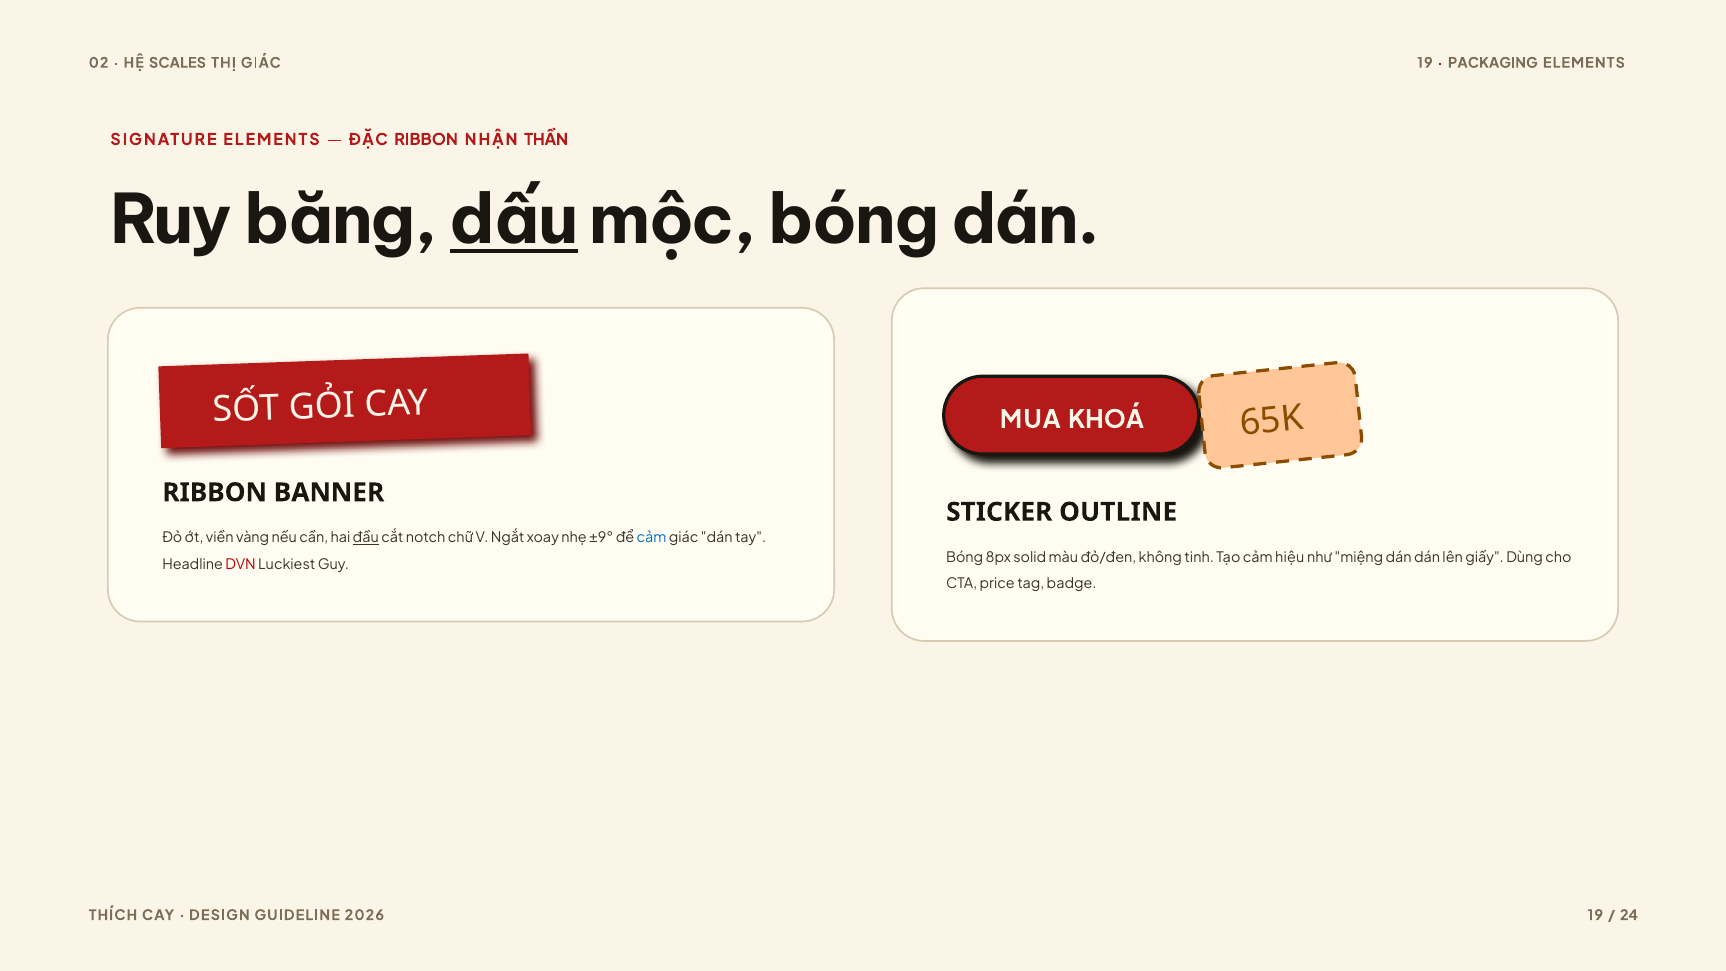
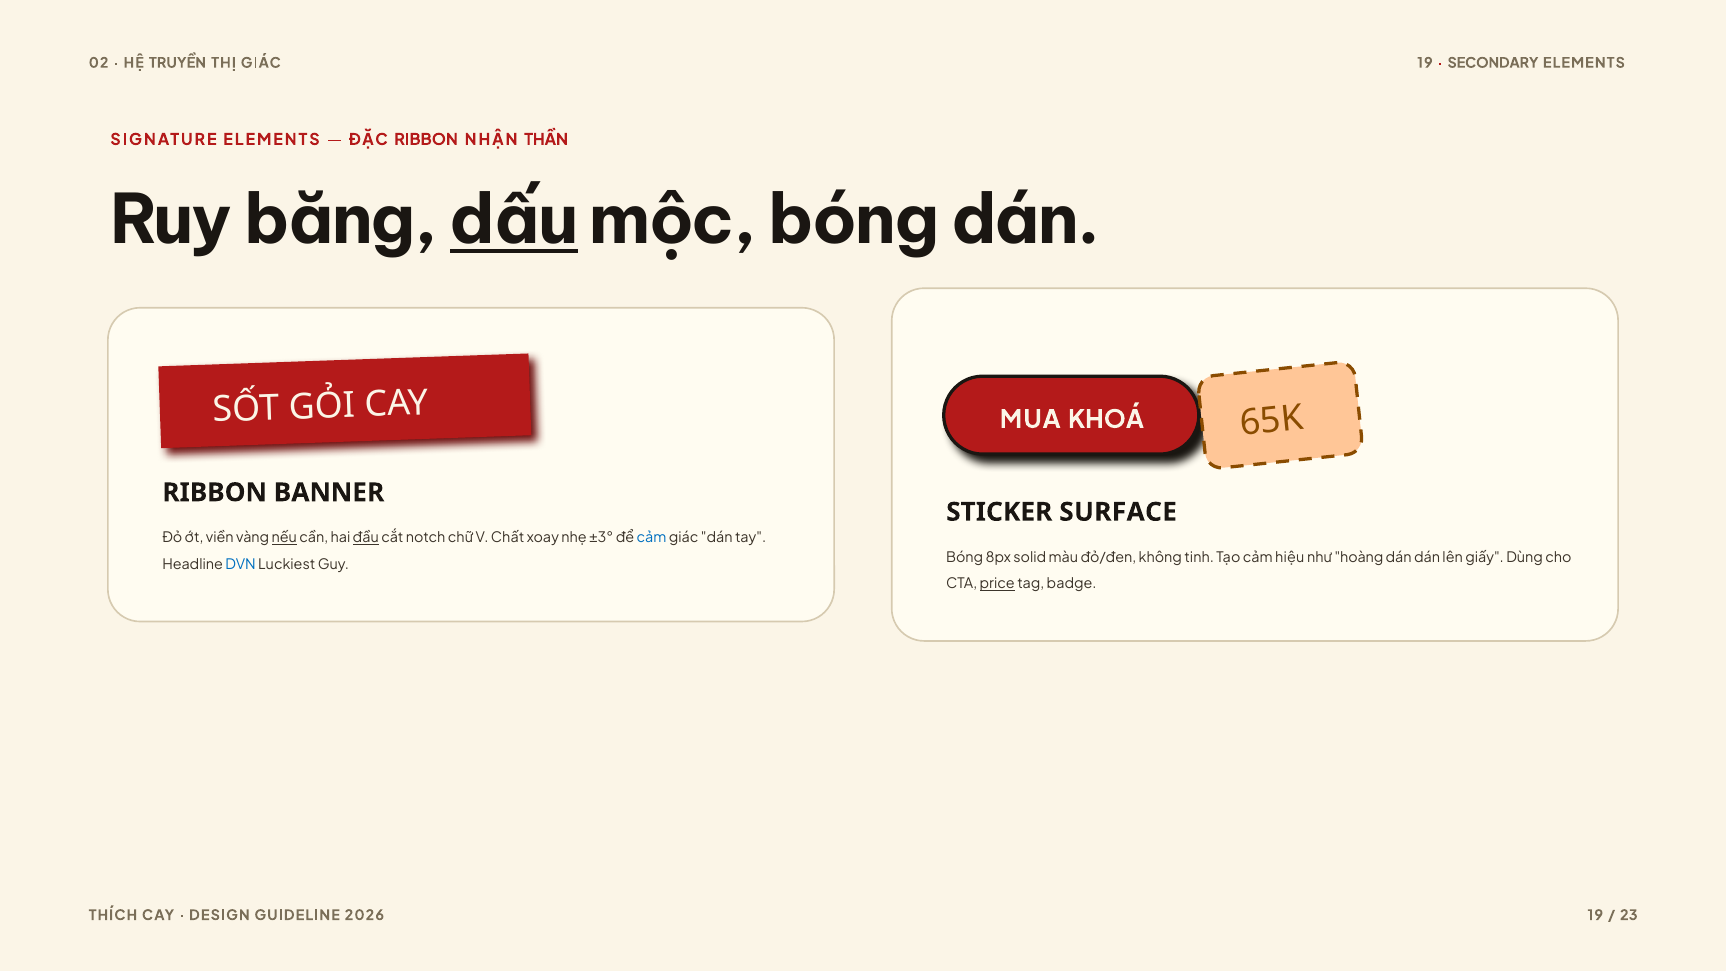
SCALES: SCALES -> TRUYỀN (177, 63)
PACKAGING: PACKAGING -> SECONDARY (1493, 63)
OUTLINE: OUTLINE -> SURFACE (1118, 512)
nếu underline: none -> present (284, 538)
Ngắt: Ngắt -> Chất (508, 538)
±9°: ±9° -> ±3° (601, 538)
miệng: miệng -> hoàng (1359, 557)
DVN colour: red -> blue (241, 564)
price underline: none -> present (997, 584)
24: 24 -> 23 (1629, 915)
